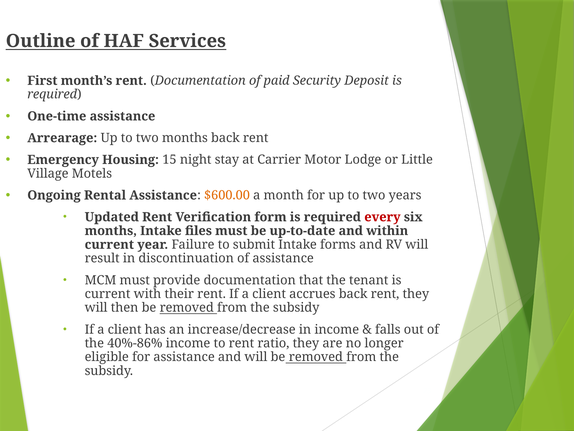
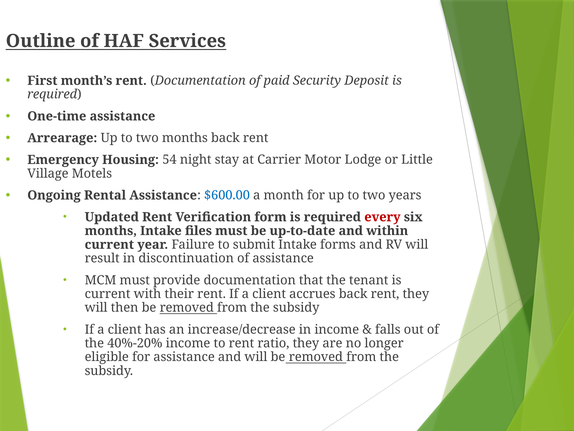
15: 15 -> 54 (169, 160)
$600.00 colour: orange -> blue (227, 195)
40%-86%: 40%-86% -> 40%-20% (135, 343)
